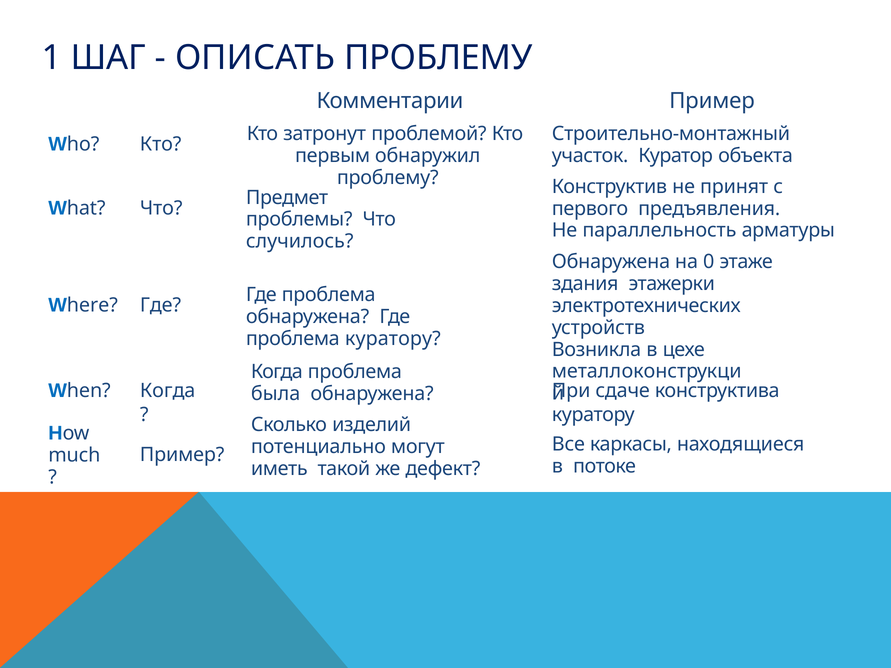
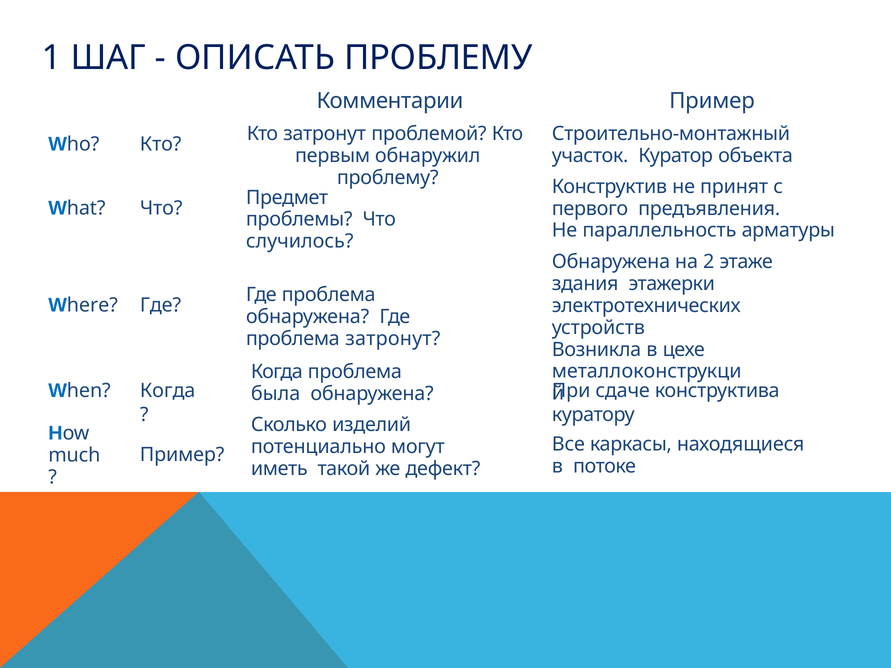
0: 0 -> 2 (709, 262)
проблема куратору: куратору -> затронут (393, 339)
